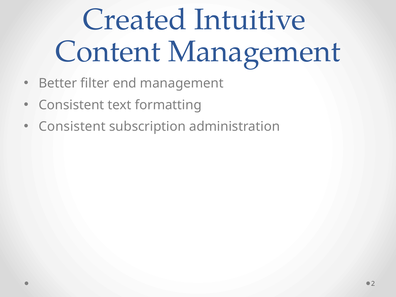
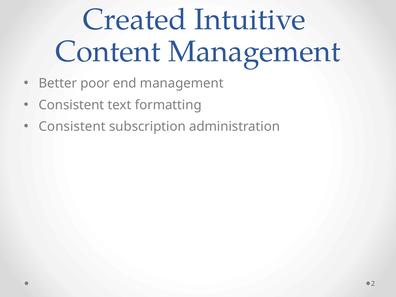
filter: filter -> poor (95, 83)
